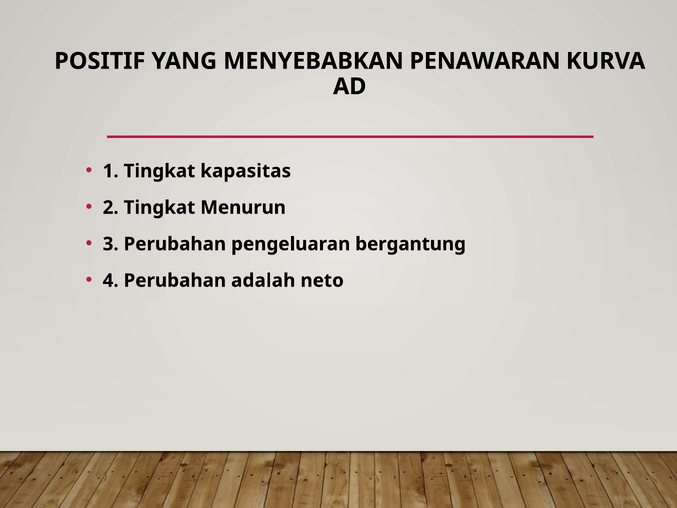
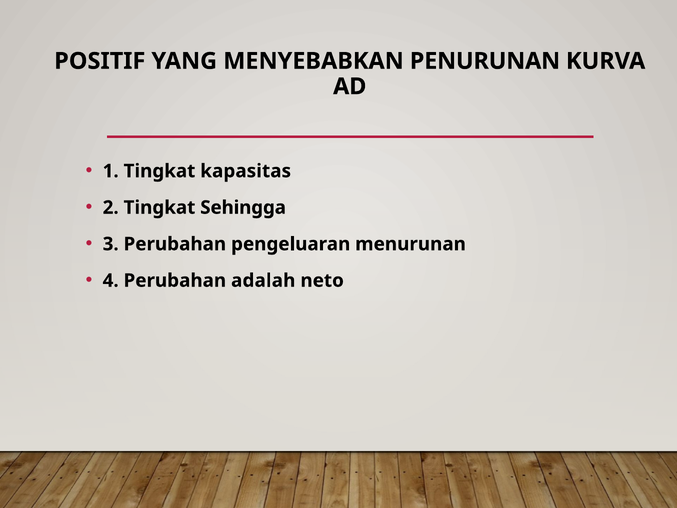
PENAWARAN: PENAWARAN -> PENURUNAN (485, 61)
Menurun: Menurun -> Sehingga (243, 207)
bergantung: bergantung -> menurunan (411, 244)
